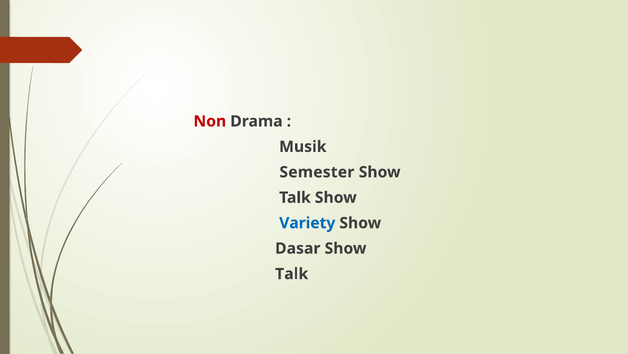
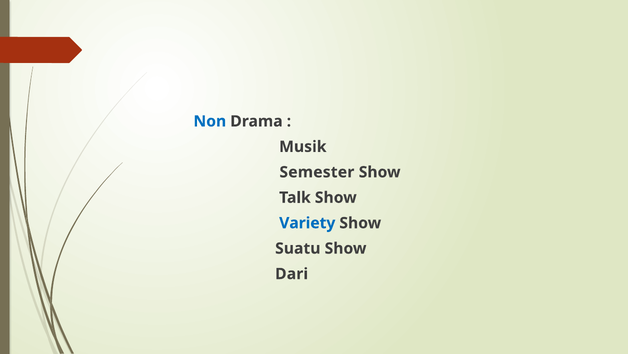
Non colour: red -> blue (210, 121)
Dasar: Dasar -> Suatu (298, 248)
Talk: Talk -> Dari (292, 273)
